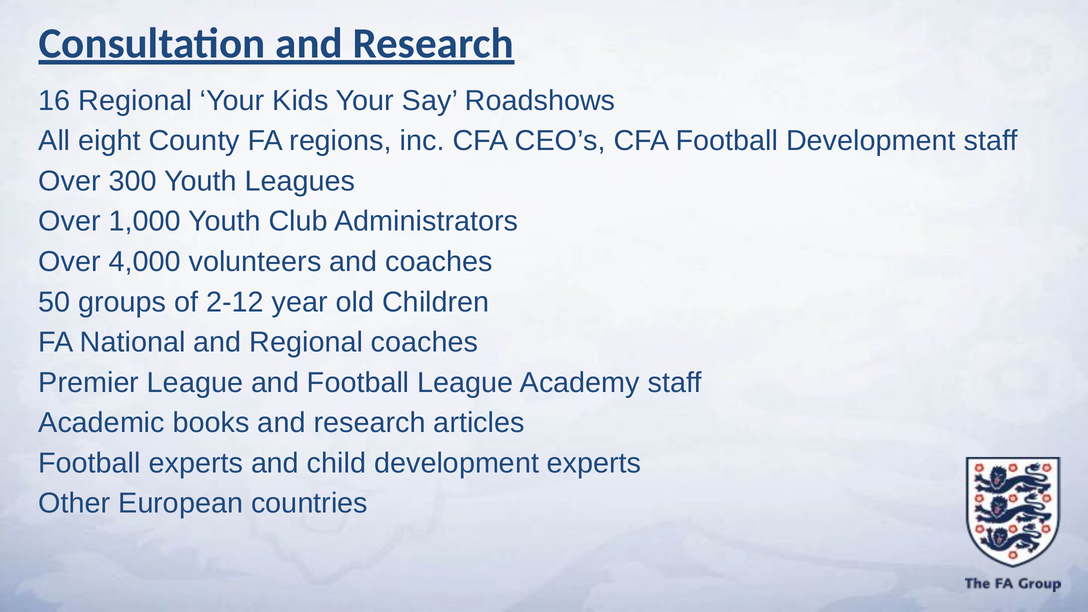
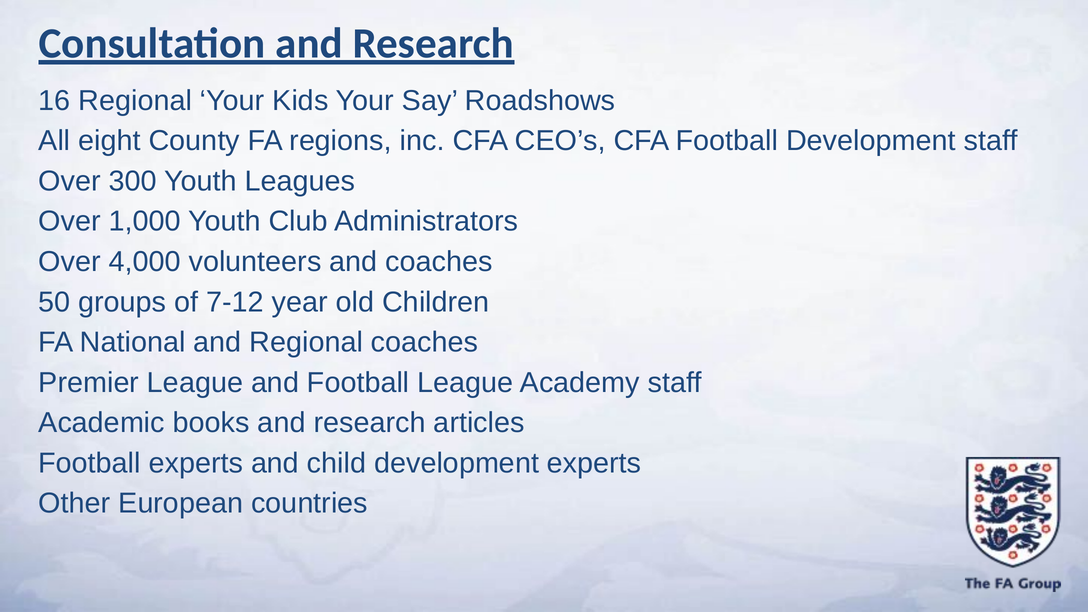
2-12: 2-12 -> 7-12 (235, 302)
